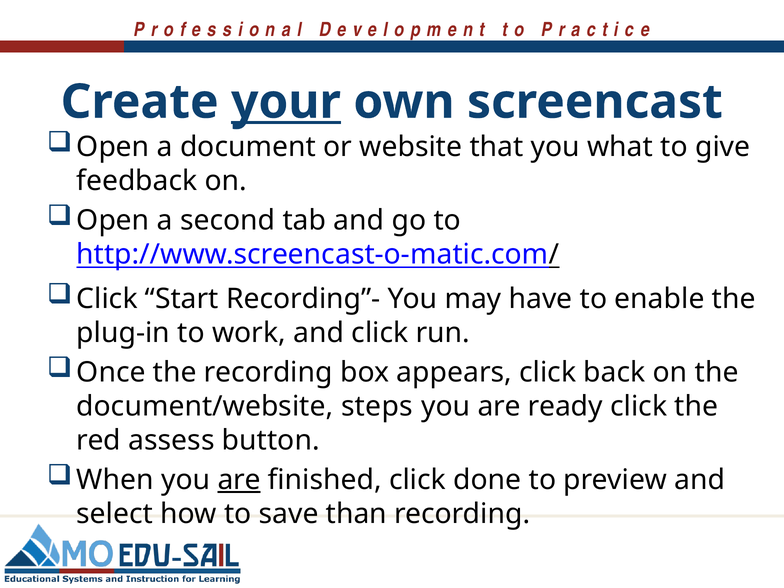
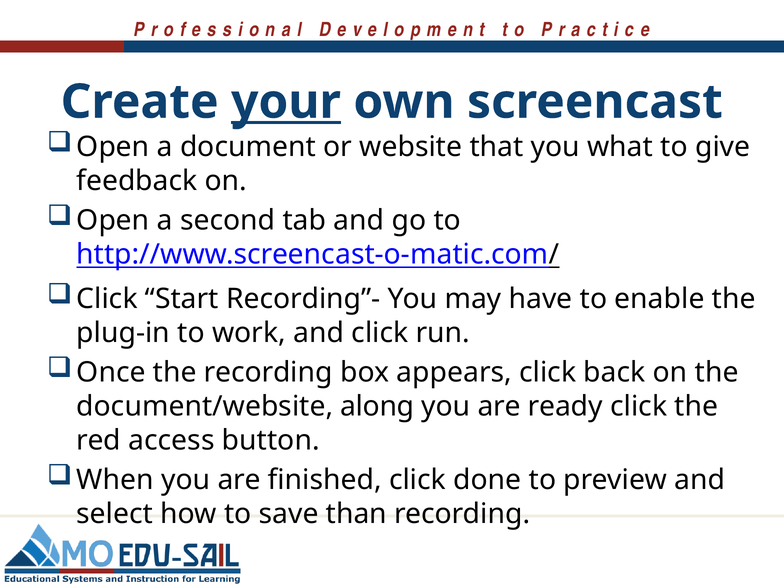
steps: steps -> along (377, 406)
assess: assess -> access (171, 440)
are underline: present -> none (239, 480)
